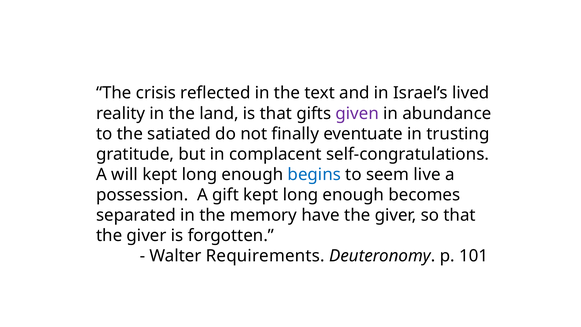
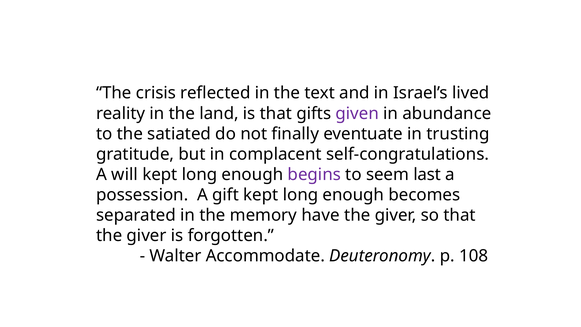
begins colour: blue -> purple (314, 174)
live: live -> last (427, 174)
Requirements: Requirements -> Accommodate (265, 256)
101: 101 -> 108 (474, 256)
